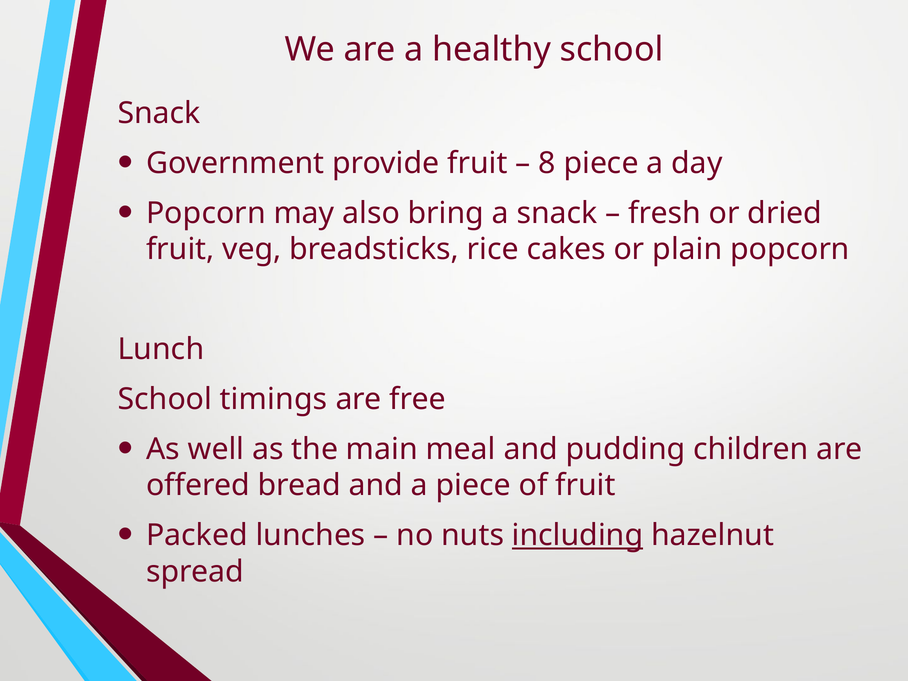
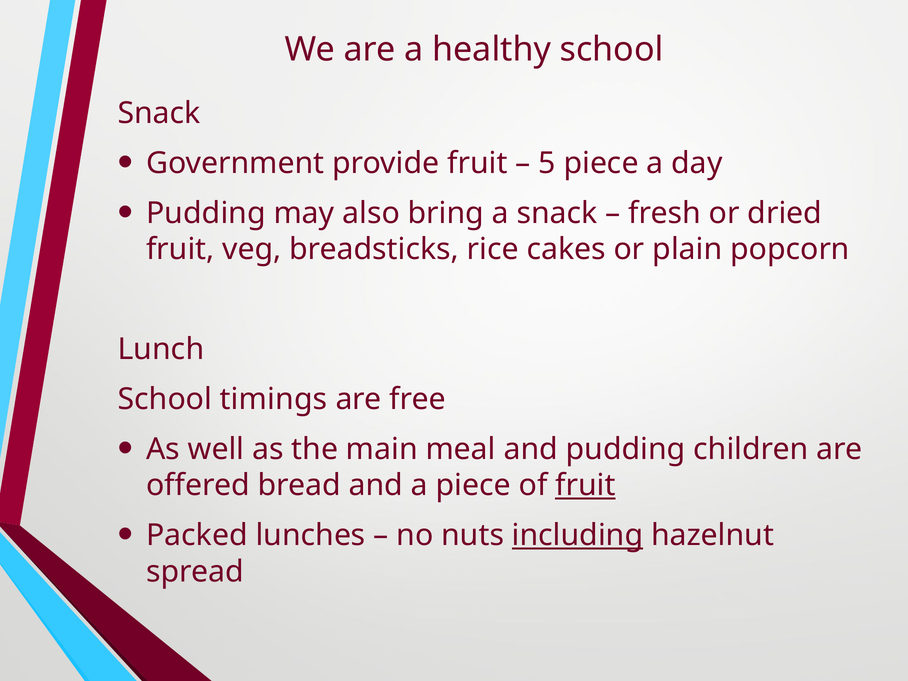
8: 8 -> 5 (547, 163)
Popcorn: Popcorn -> Pudding (206, 213)
fruit underline: none -> present (585, 485)
